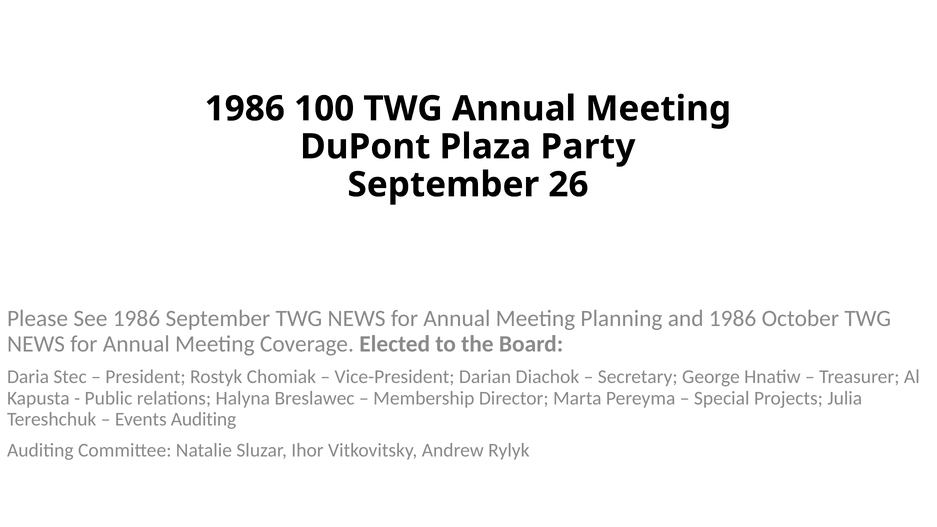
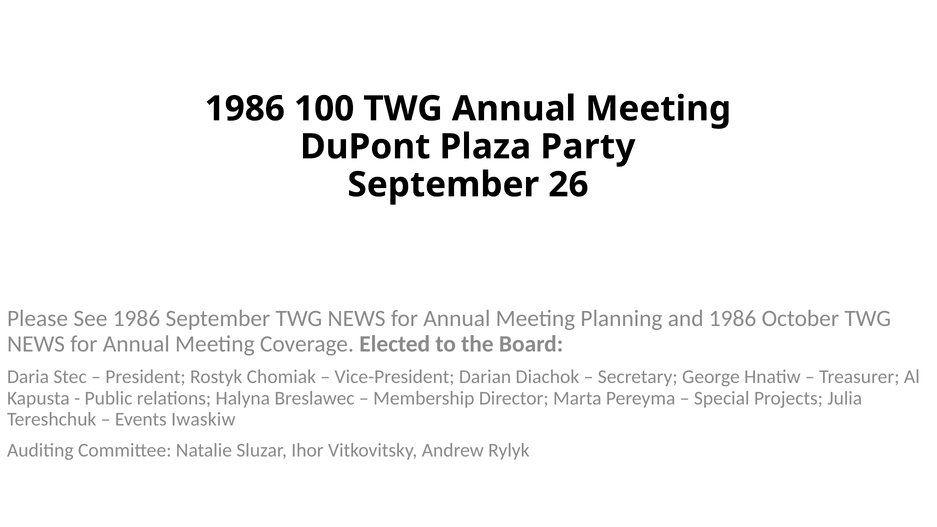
Events Auditing: Auditing -> Iwaskiw (203, 419)
